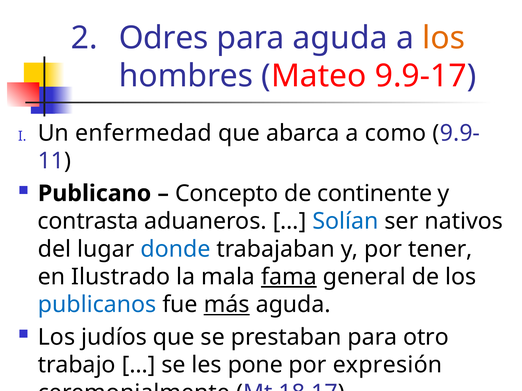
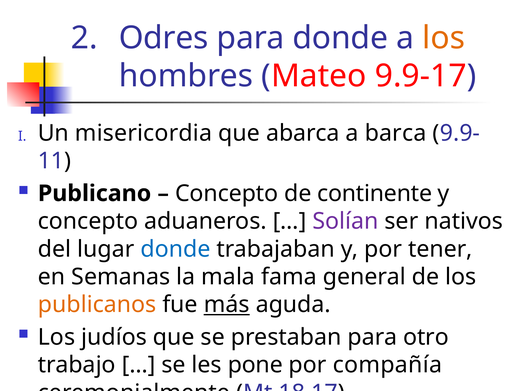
para aguda: aguda -> donde (340, 38)
enfermedad: enfermedad -> misericordia (144, 133)
como: como -> barca (396, 133)
contrasta: contrasta -> concepto (88, 222)
Solían colour: blue -> purple (345, 222)
Ilustrado: Ilustrado -> Semanas (121, 277)
fama underline: present -> none (289, 277)
publicanos colour: blue -> orange (97, 305)
expresión: expresión -> compañía (387, 365)
